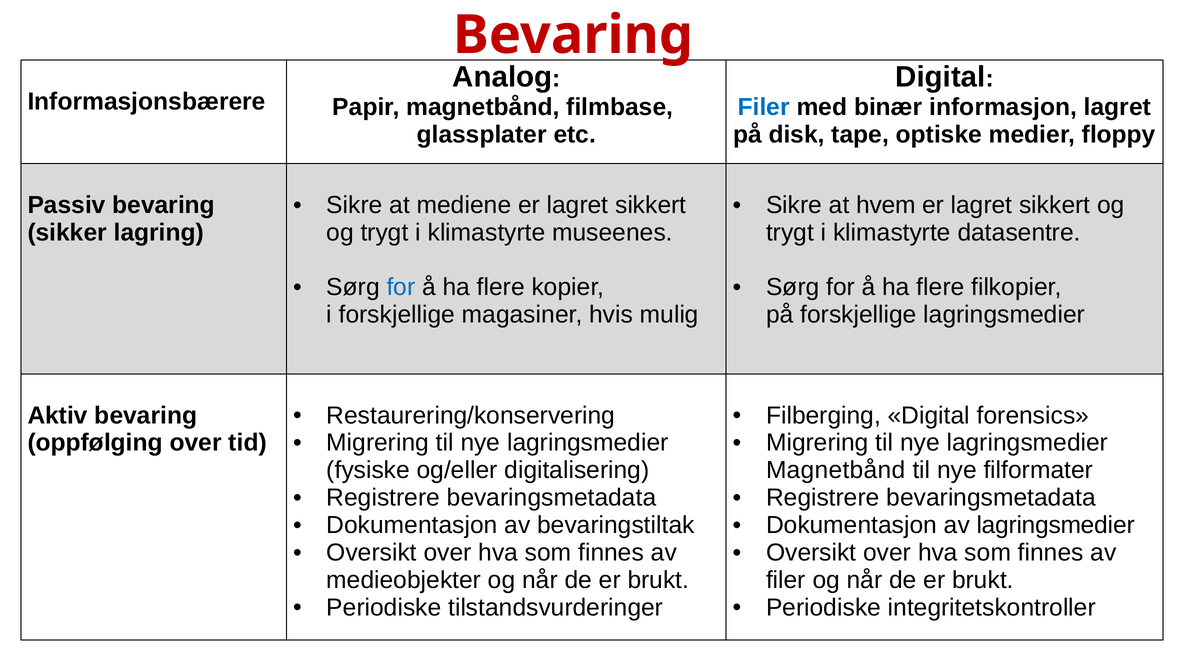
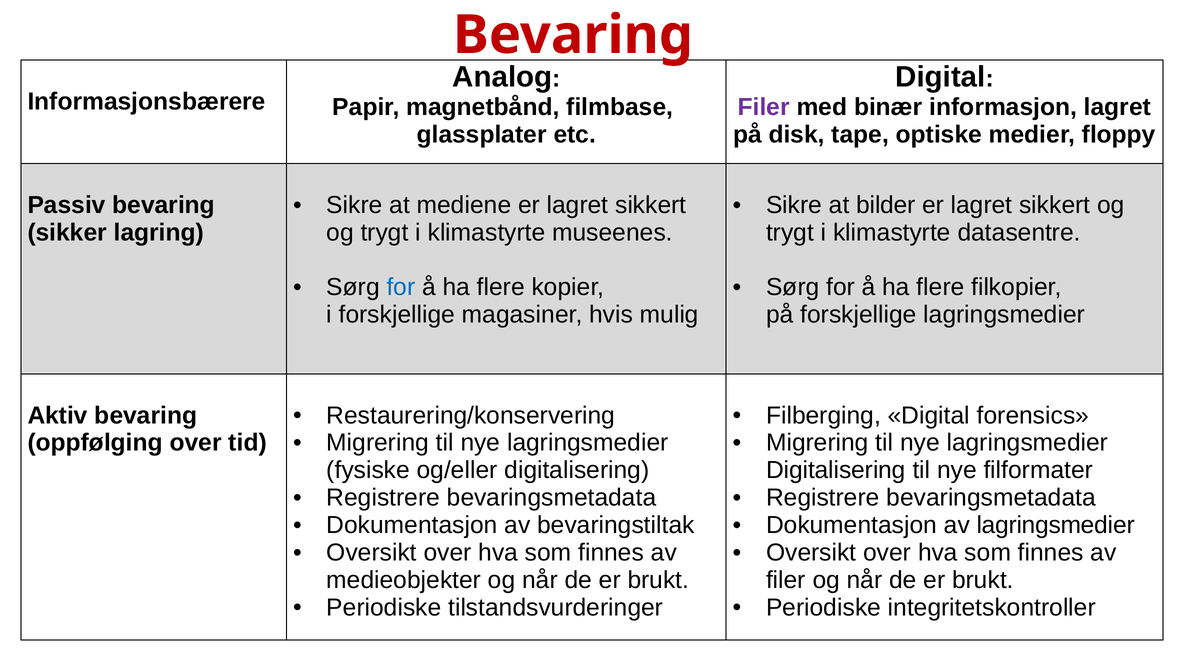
Filer colour: blue -> purple (764, 107)
hvem: hvem -> bilder (886, 205)
Magnetbånd: Magnetbånd -> Digitalisering (836, 470)
